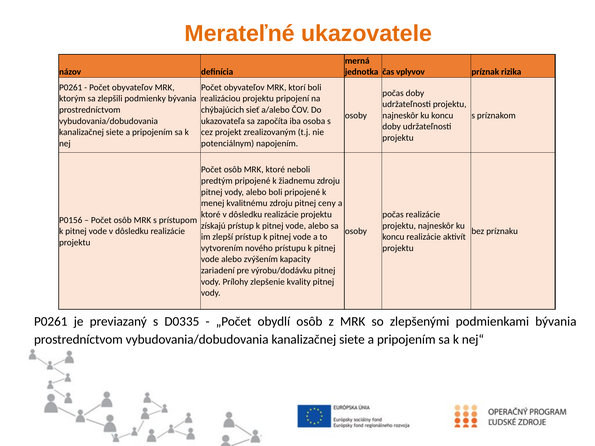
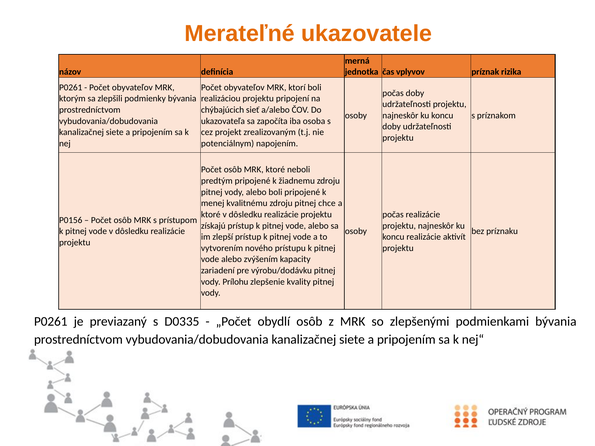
ceny: ceny -> chce (327, 203)
Prílohy: Prílohy -> Prílohu (235, 282)
